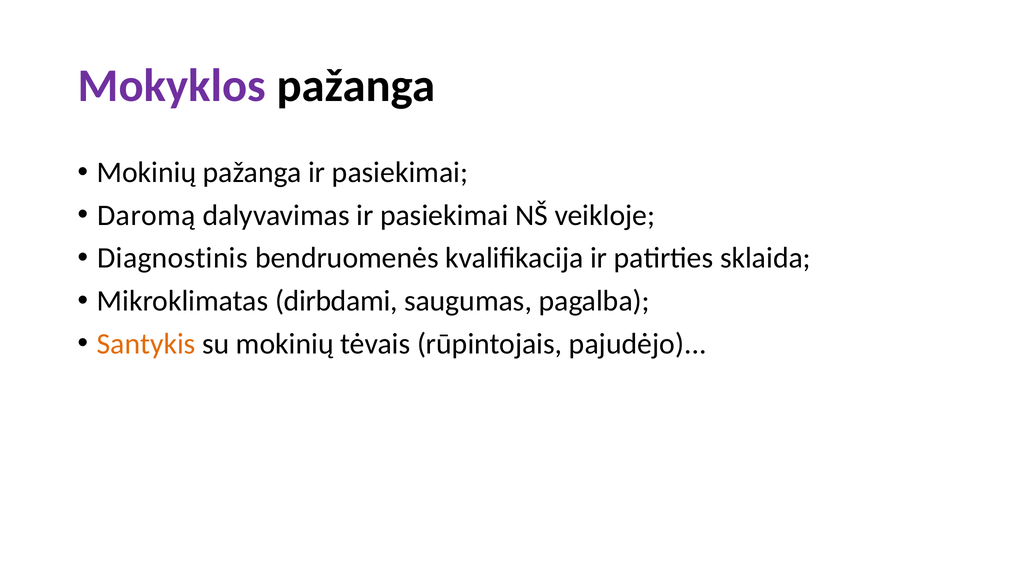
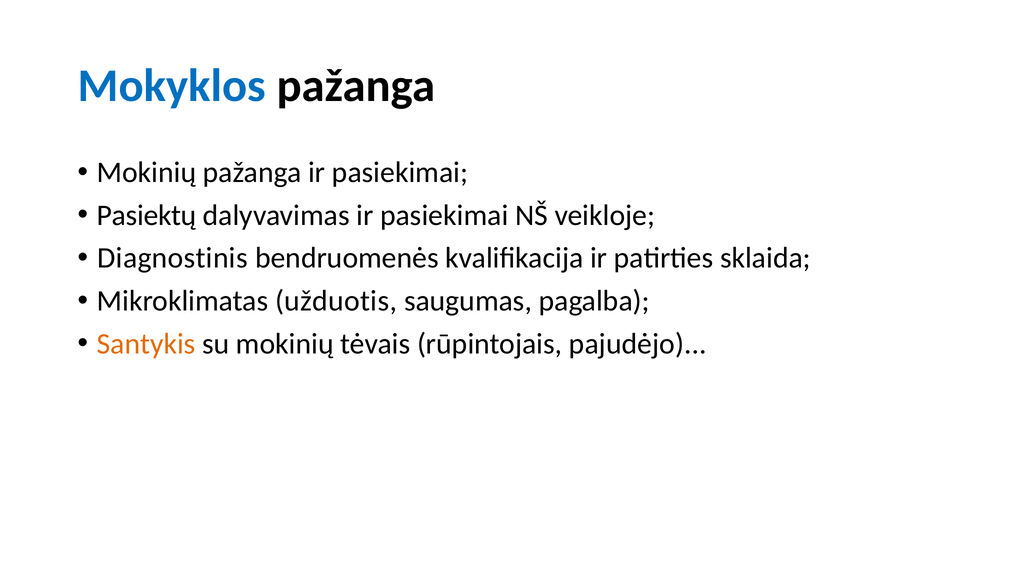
Mokyklos colour: purple -> blue (172, 86)
Daromą: Daromą -> Pasiektų (147, 215)
dirbdami: dirbdami -> užduotis (336, 301)
